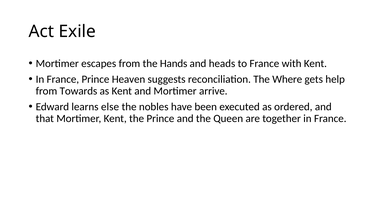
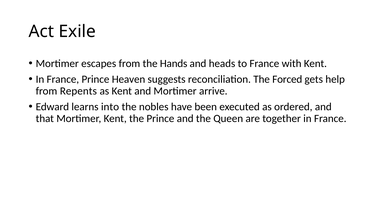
Where: Where -> Forced (287, 79)
Towards: Towards -> Repents (78, 91)
else: else -> into (110, 107)
